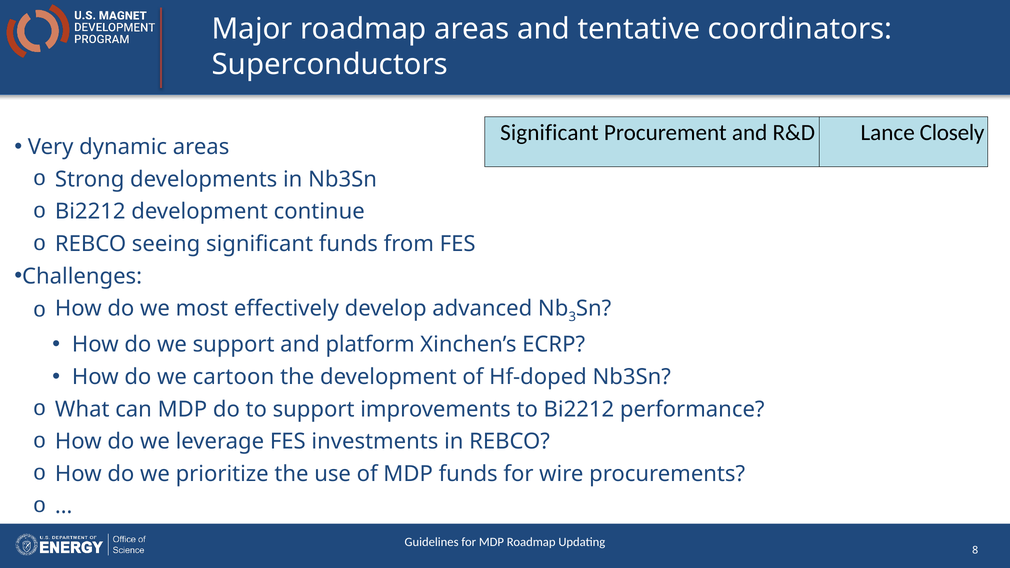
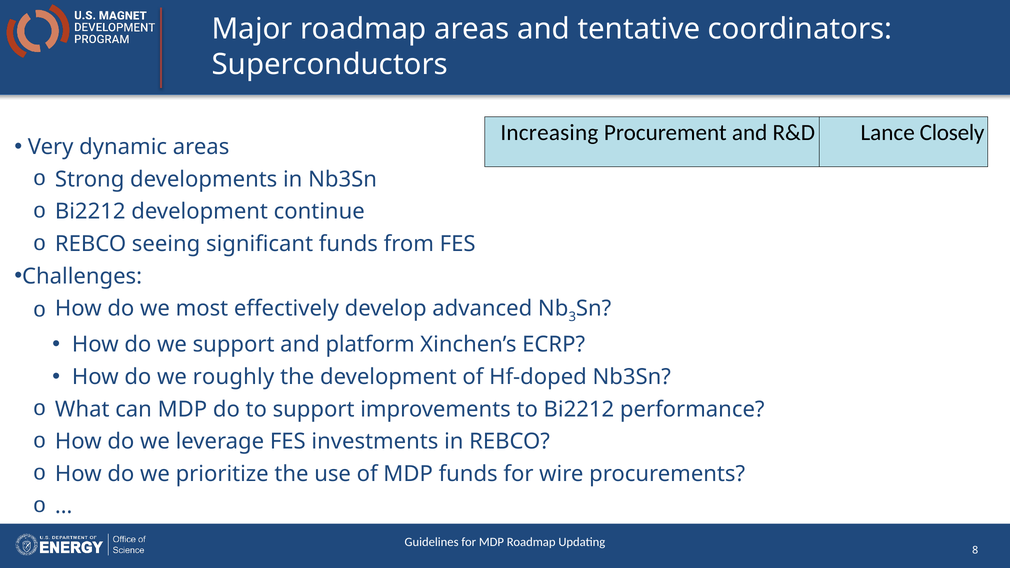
Significant: Significant -> Increasing (549, 133)
cartoon: cartoon -> roughly (233, 377)
